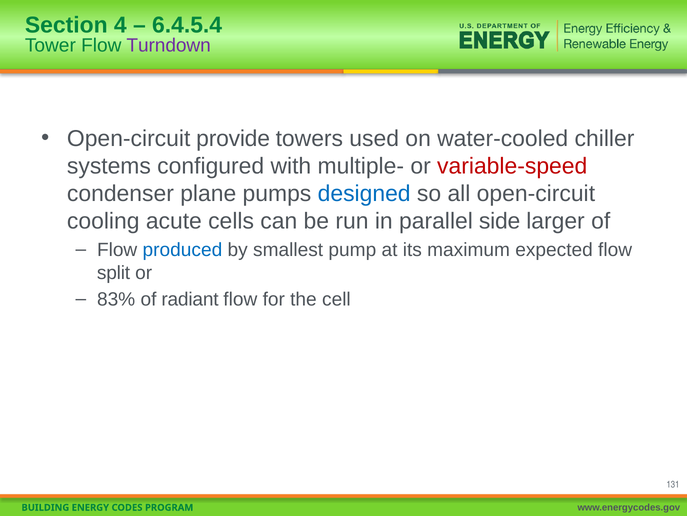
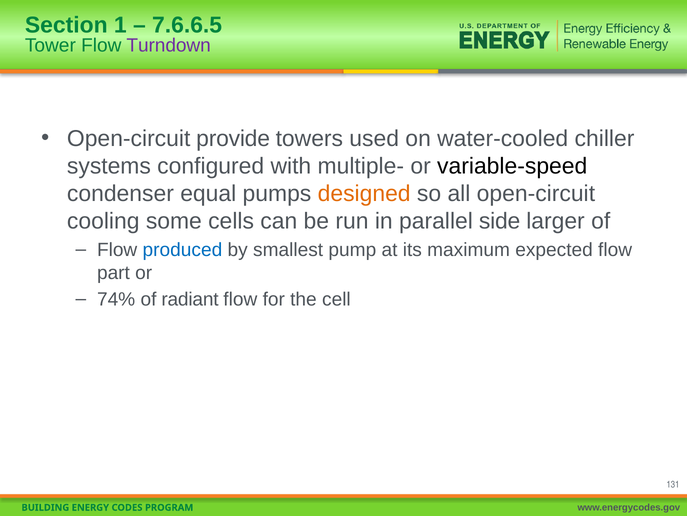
4: 4 -> 1 (120, 25)
6.4.5.4: 6.4.5.4 -> 7.6.6.5 (187, 25)
variable-speed colour: red -> black (512, 166)
plane: plane -> equal (208, 193)
designed colour: blue -> orange (364, 193)
acute: acute -> some (174, 221)
split: split -> part (113, 272)
83%: 83% -> 74% (116, 299)
